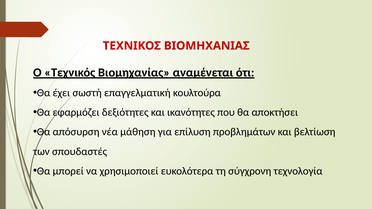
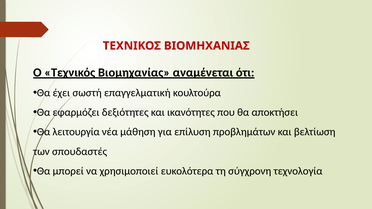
απόσυρση: απόσυρση -> λειτουργία (76, 132)
